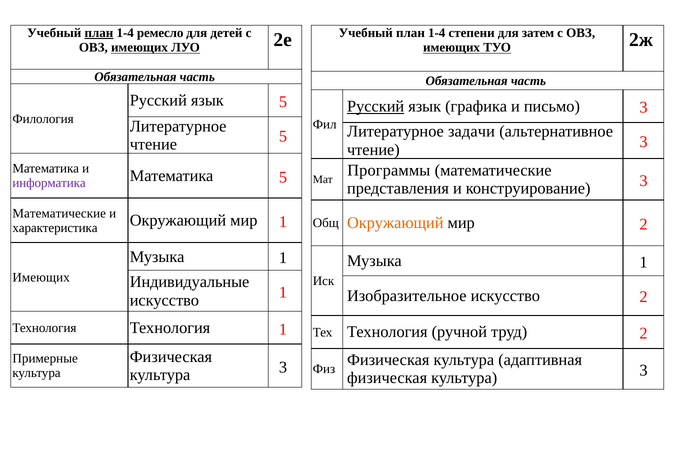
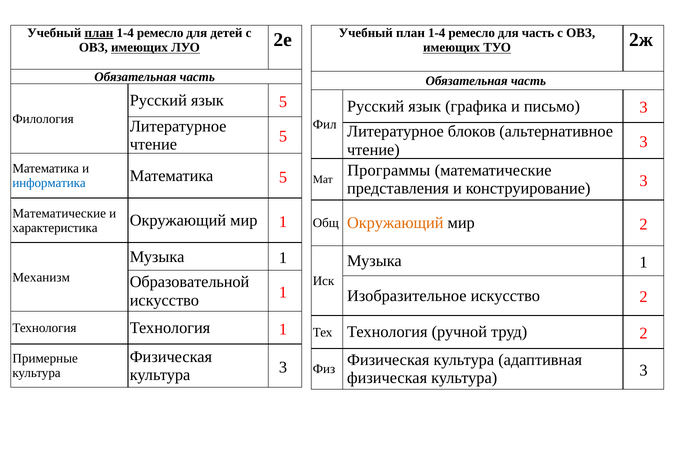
степени: степени -> ремесло (472, 33)
для затем: затем -> часть (538, 33)
Русский underline: present -> none (376, 106)
задачи: задачи -> блоков (472, 132)
информатика colour: purple -> blue (49, 183)
Имеющих: Имеющих -> Механизм (41, 278)
Индивидуальные: Индивидуальные -> Образовательной (190, 282)
